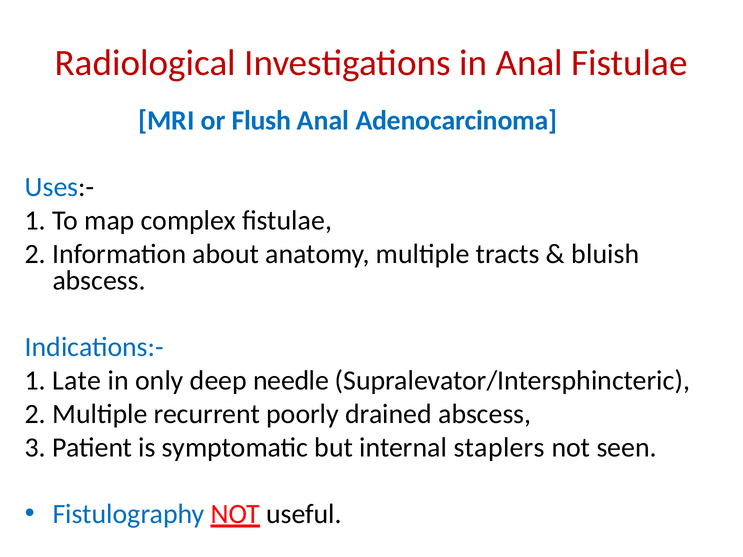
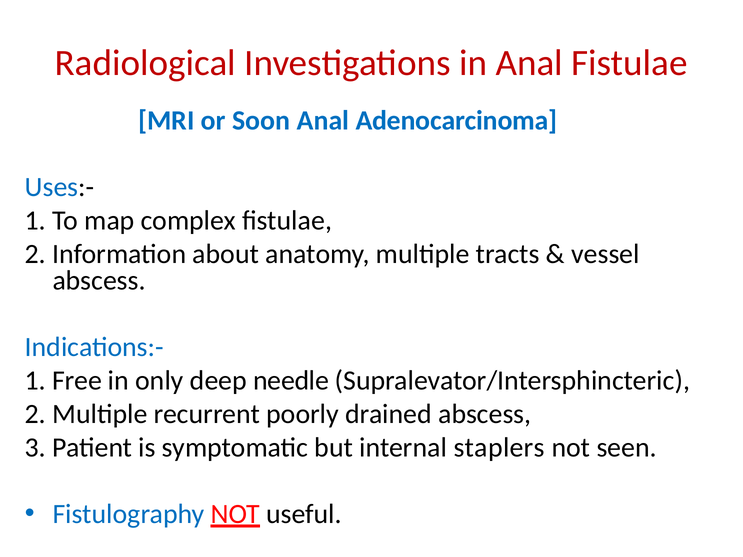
Flush: Flush -> Soon (261, 120)
bluish: bluish -> vessel (605, 254)
Late: Late -> Free (77, 381)
